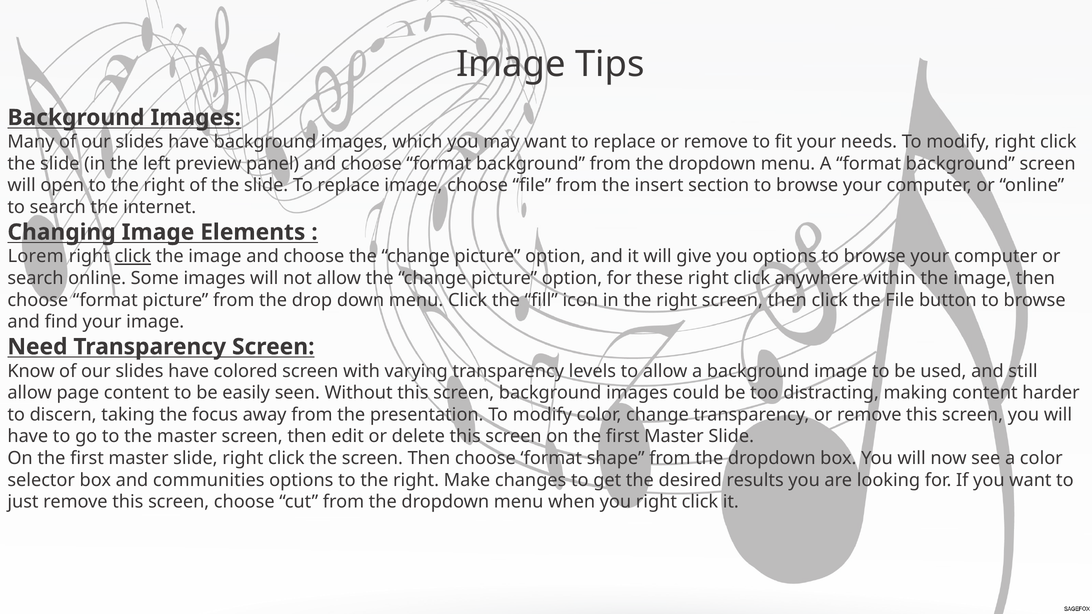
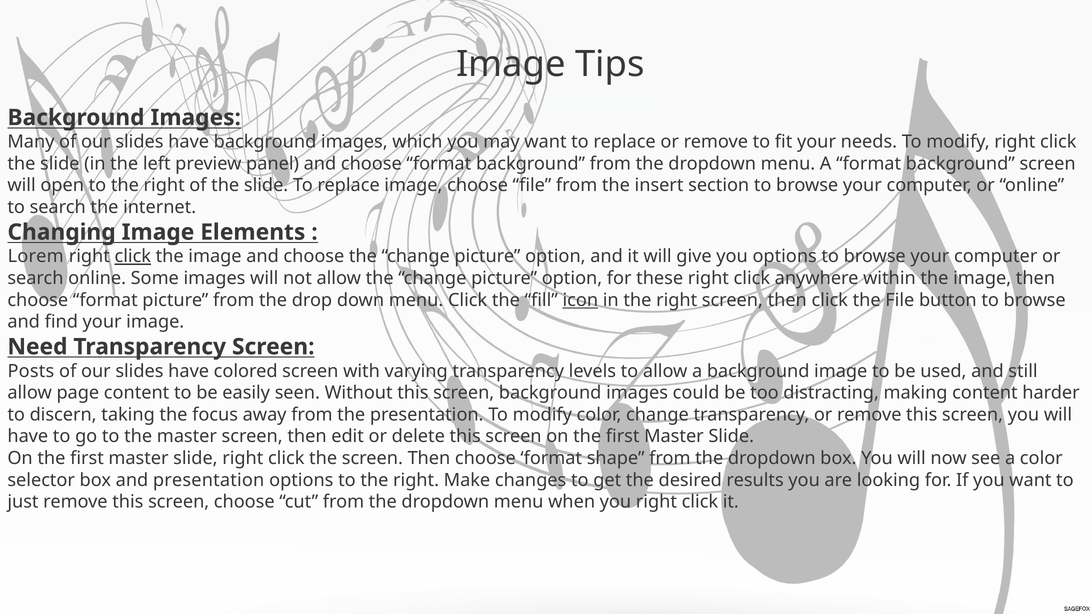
icon underline: none -> present (580, 300)
Know: Know -> Posts (31, 371)
and communities: communities -> presentation (209, 480)
